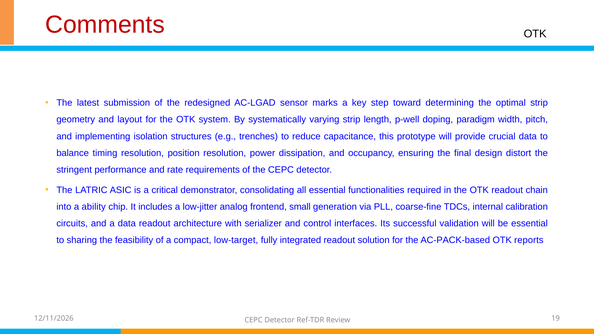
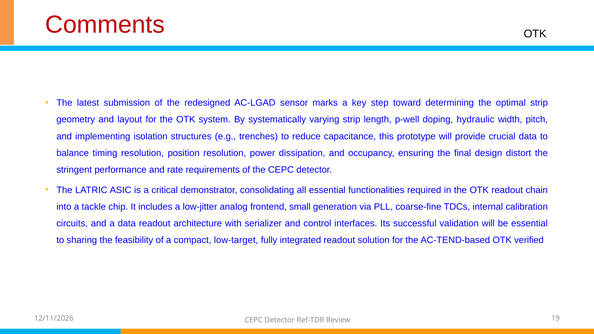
paradigm: paradigm -> hydraulic (476, 120)
ability: ability -> tackle (94, 207)
AC-PACK-based: AC-PACK-based -> AC-TEND-based (455, 240)
reports: reports -> verified (529, 240)
